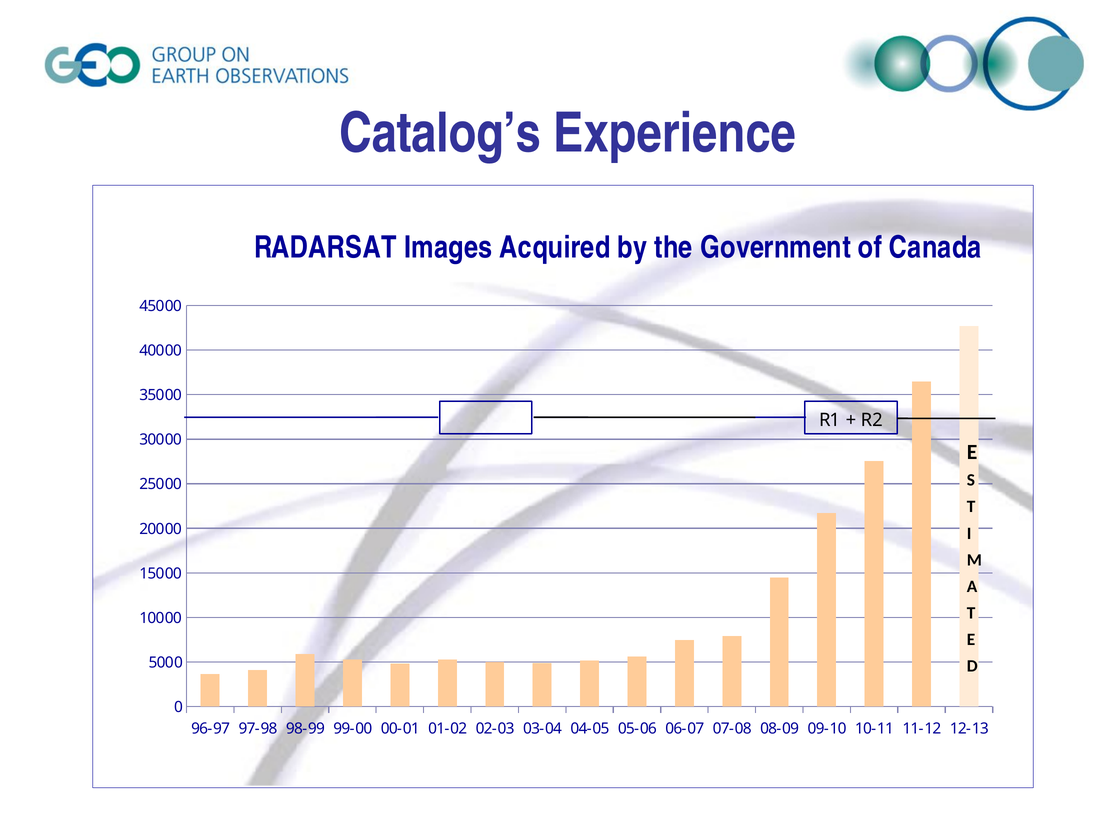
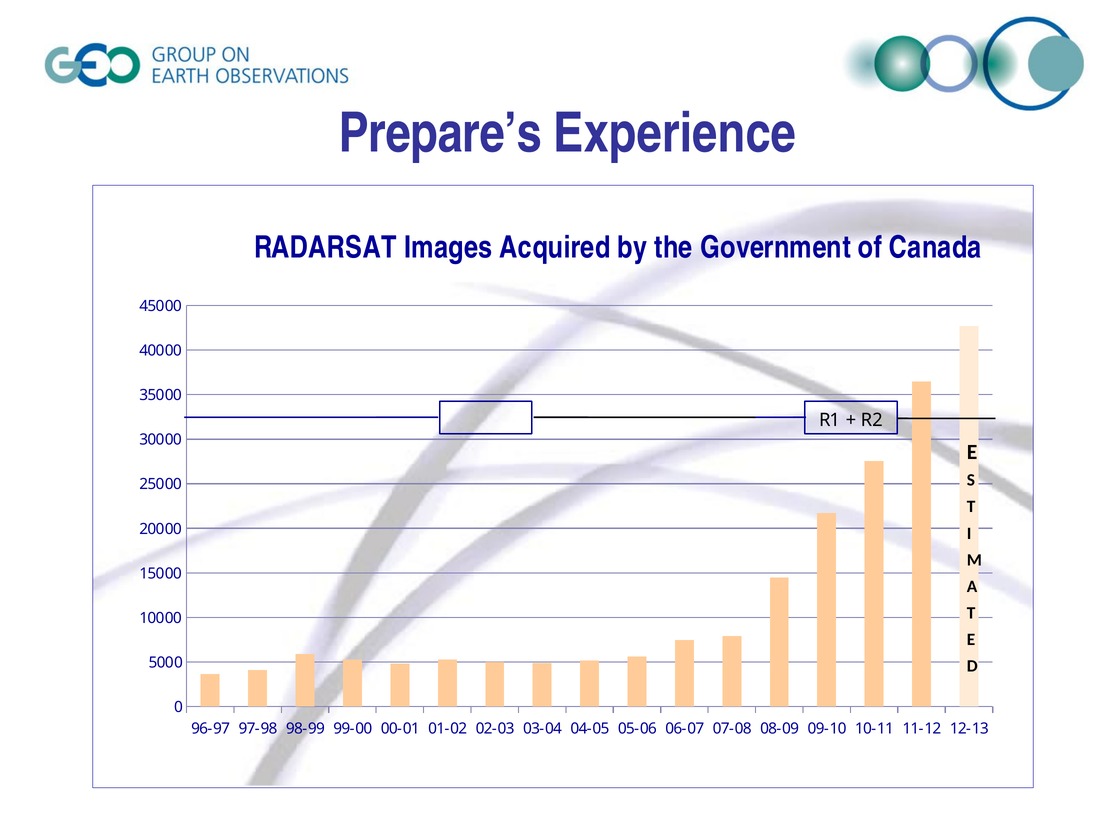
Catalog’s: Catalog’s -> Prepare’s (440, 134)
